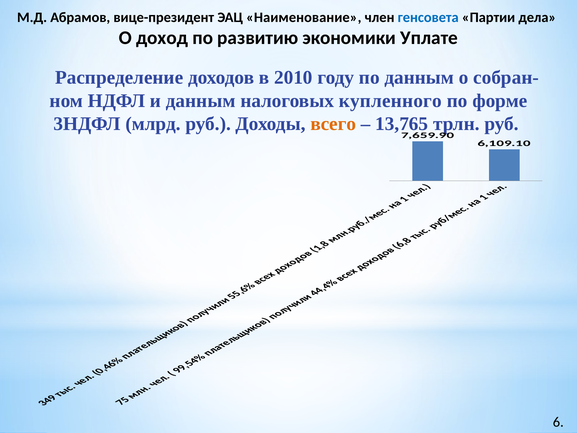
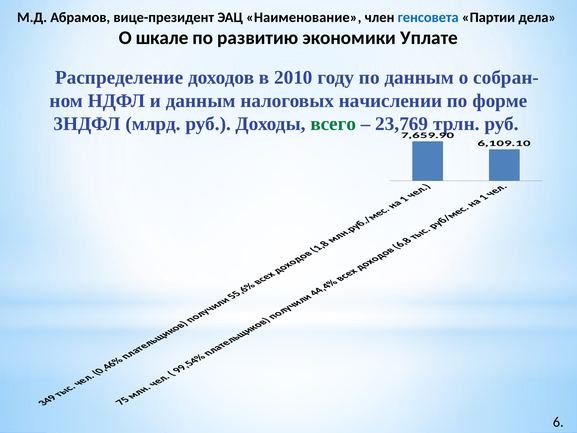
доход: доход -> шкале (162, 38)
купленного: купленного -> начислении (390, 101)
всего colour: orange -> green (333, 124)
13,765: 13,765 -> 23,769 (402, 124)
